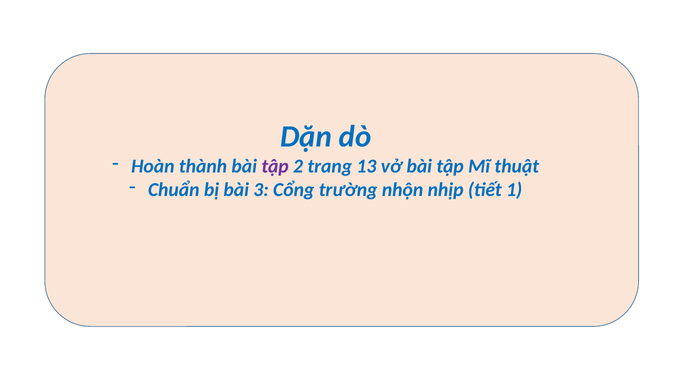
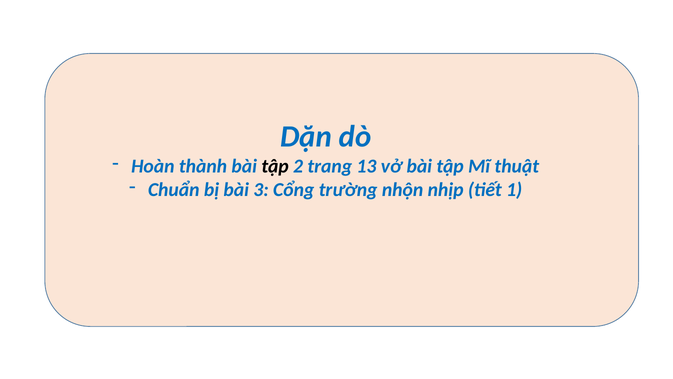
tập colour: purple -> black (275, 166)
